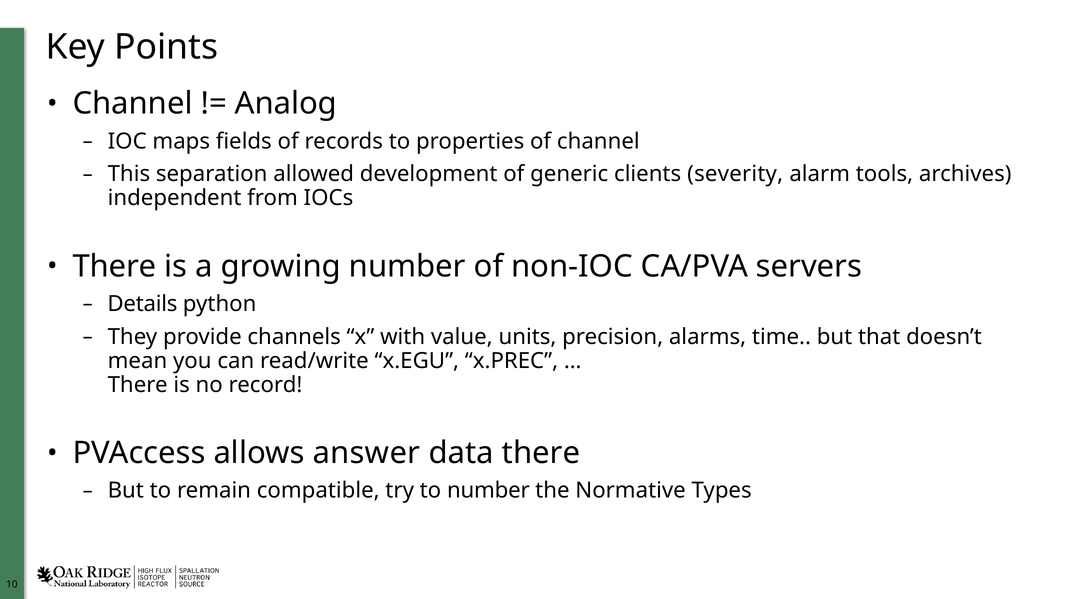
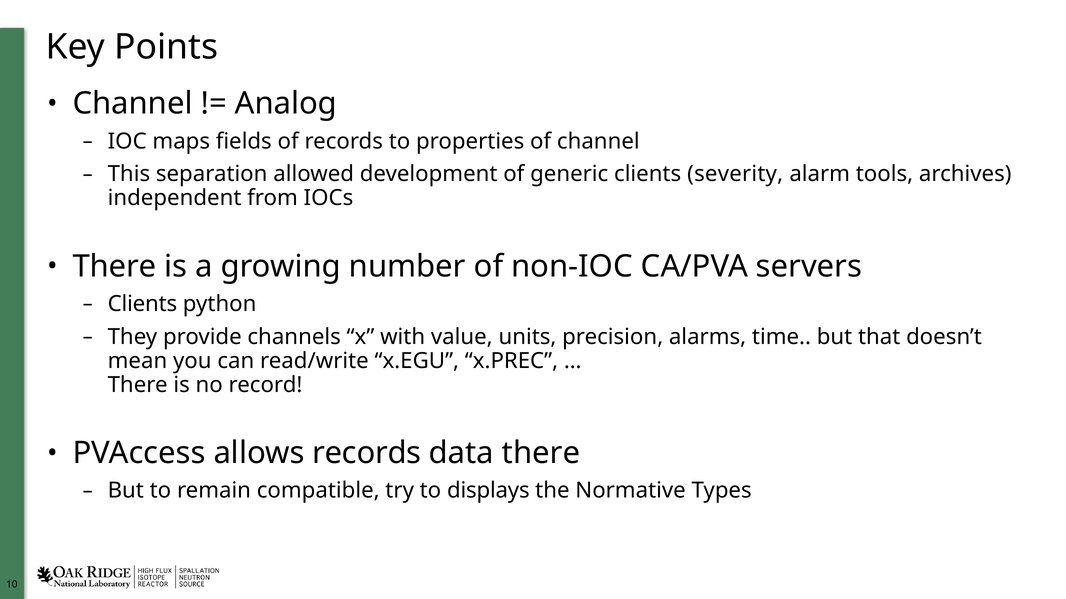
Details: Details -> Clients (142, 304)
allows answer: answer -> records (367, 453)
to number: number -> displays (488, 491)
